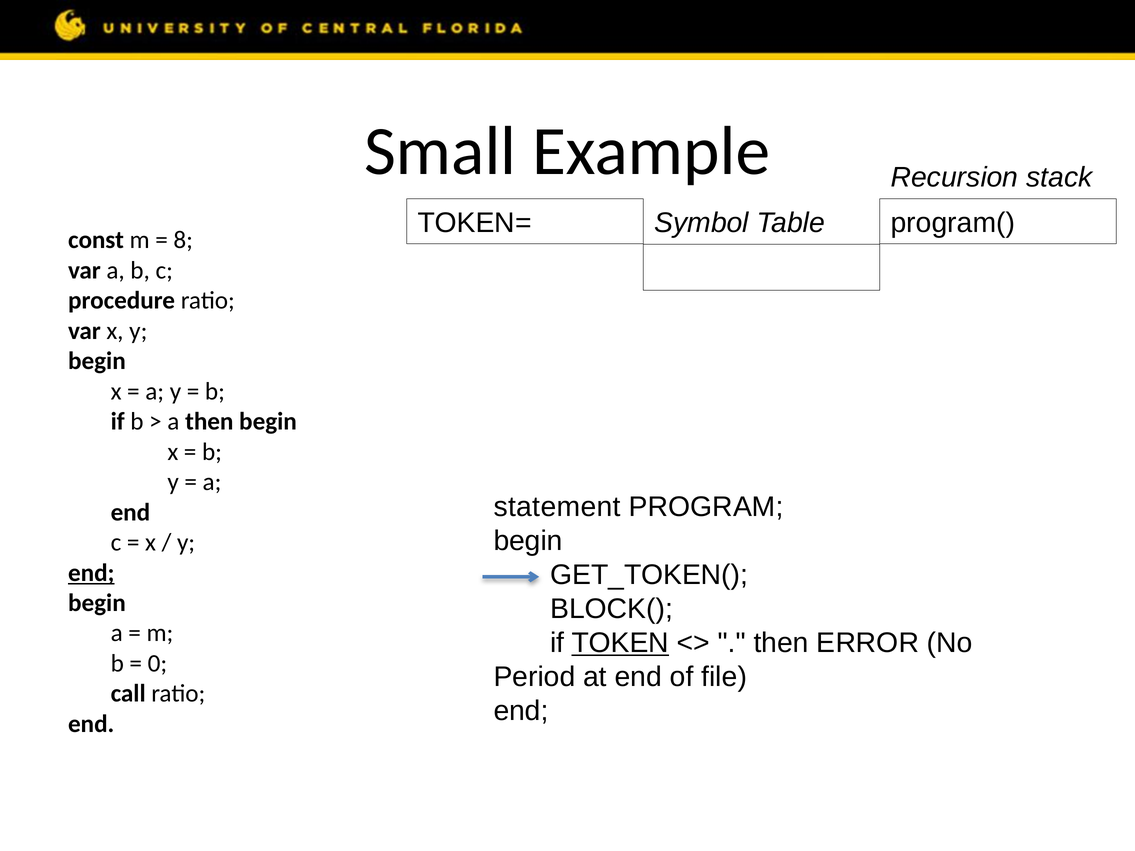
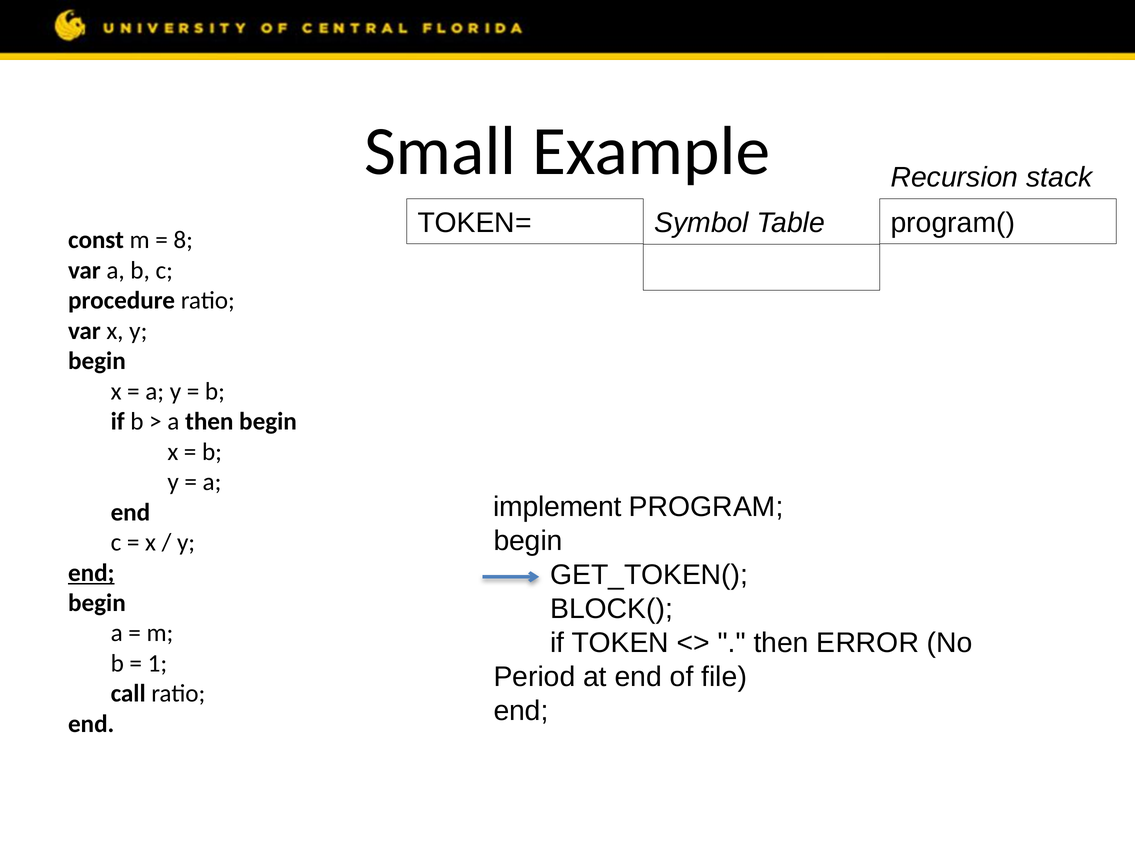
statement: statement -> implement (557, 507)
TOKEN underline: present -> none (620, 643)
0: 0 -> 1 (157, 664)
